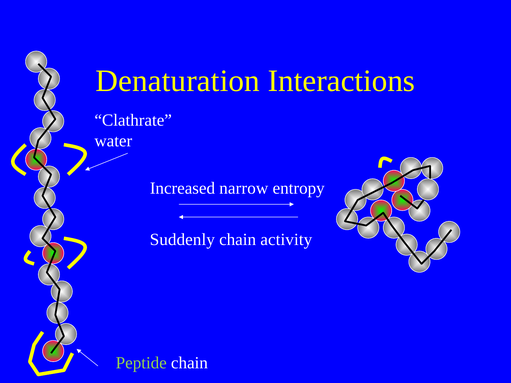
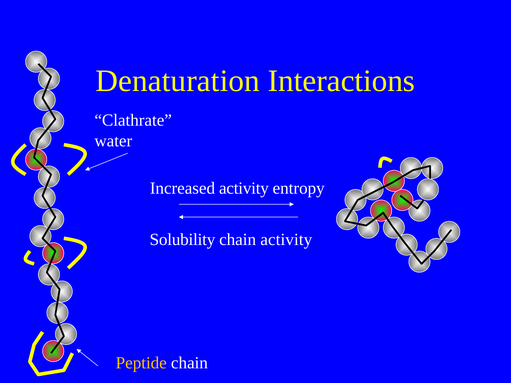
Increased narrow: narrow -> activity (244, 188)
Suddenly: Suddenly -> Solubility (182, 240)
Peptide colour: light green -> yellow (141, 363)
